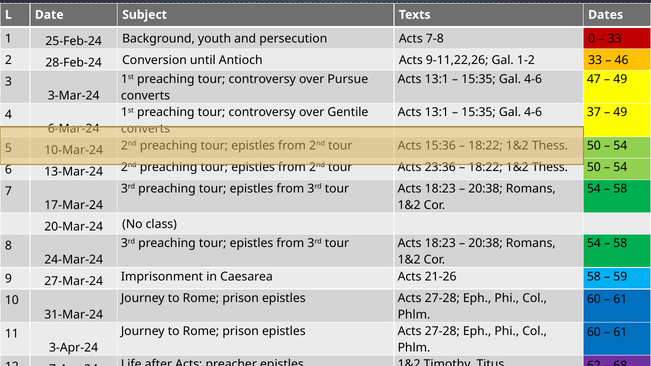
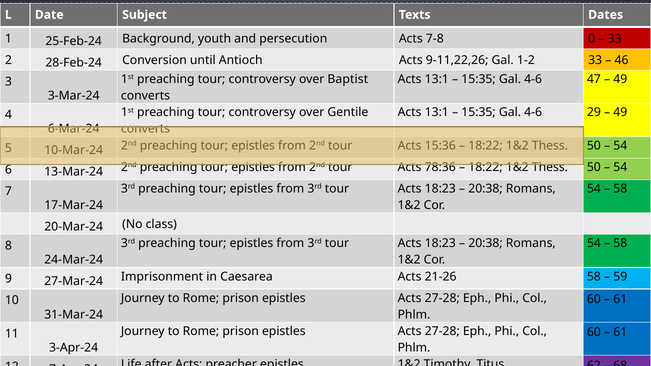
Pursue: Pursue -> Baptist (348, 79)
37: 37 -> 29 (594, 112)
23:36: 23:36 -> 78:36 (440, 167)
